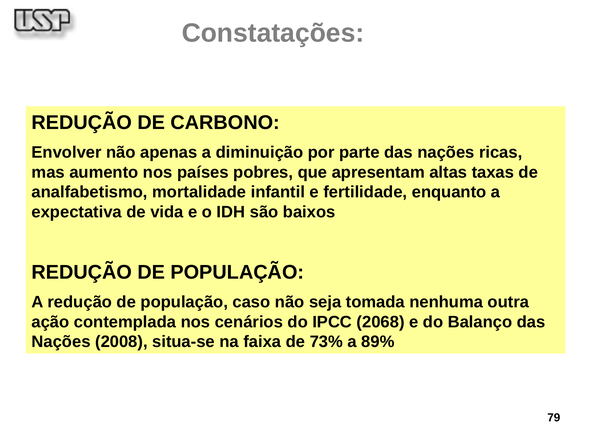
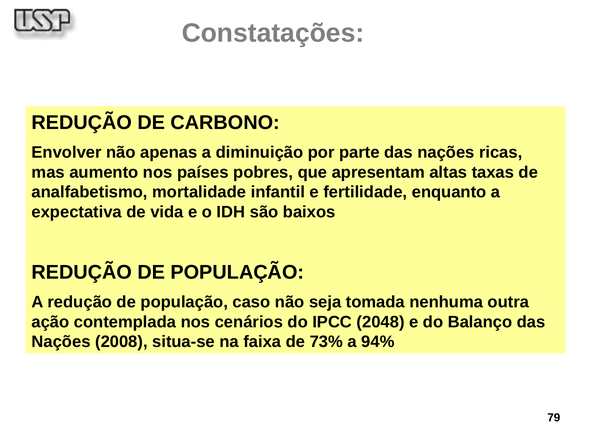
2068: 2068 -> 2048 (381, 322)
89%: 89% -> 94% (378, 342)
